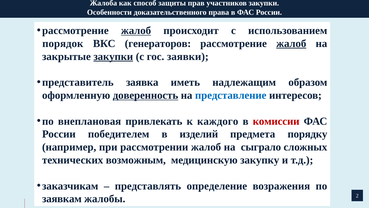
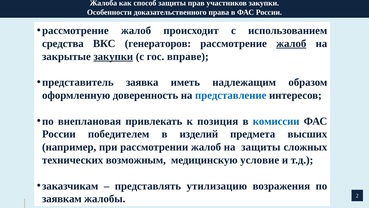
жалоб underline: present -> none (136, 31)
порядок: порядок -> средства (63, 43)
заявки: заявки -> вправе (188, 56)
доверенность underline: present -> none (146, 95)
каждого: каждого -> позиция (218, 121)
комиссии colour: red -> blue (276, 121)
порядку: порядку -> высших (307, 134)
на сыграло: сыграло -> защиты (261, 147)
закупку: закупку -> условие (260, 160)
определение: определение -> утилизацию (217, 186)
